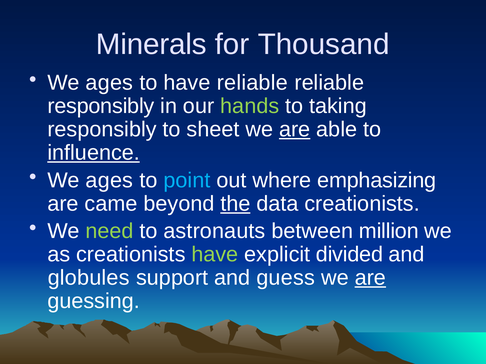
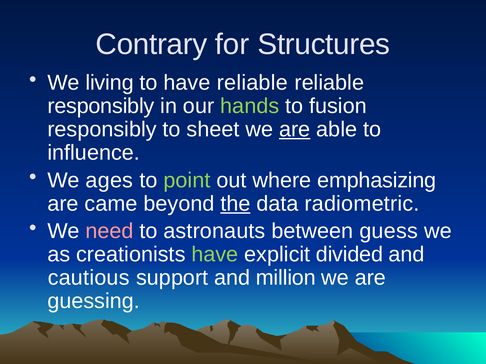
Minerals: Minerals -> Contrary (151, 45)
Thousand: Thousand -> Structures (324, 45)
ages: ages -> living (110, 83)
taking: taking -> fusion (338, 106)
influence underline: present -> none (94, 153)
point colour: light blue -> light green (187, 181)
data creationists: creationists -> radiometric (362, 204)
need colour: light green -> pink (109, 232)
million: million -> guess (389, 232)
globules: globules -> cautious (89, 278)
guess: guess -> million (286, 278)
are underline: present -> none (370, 278)
